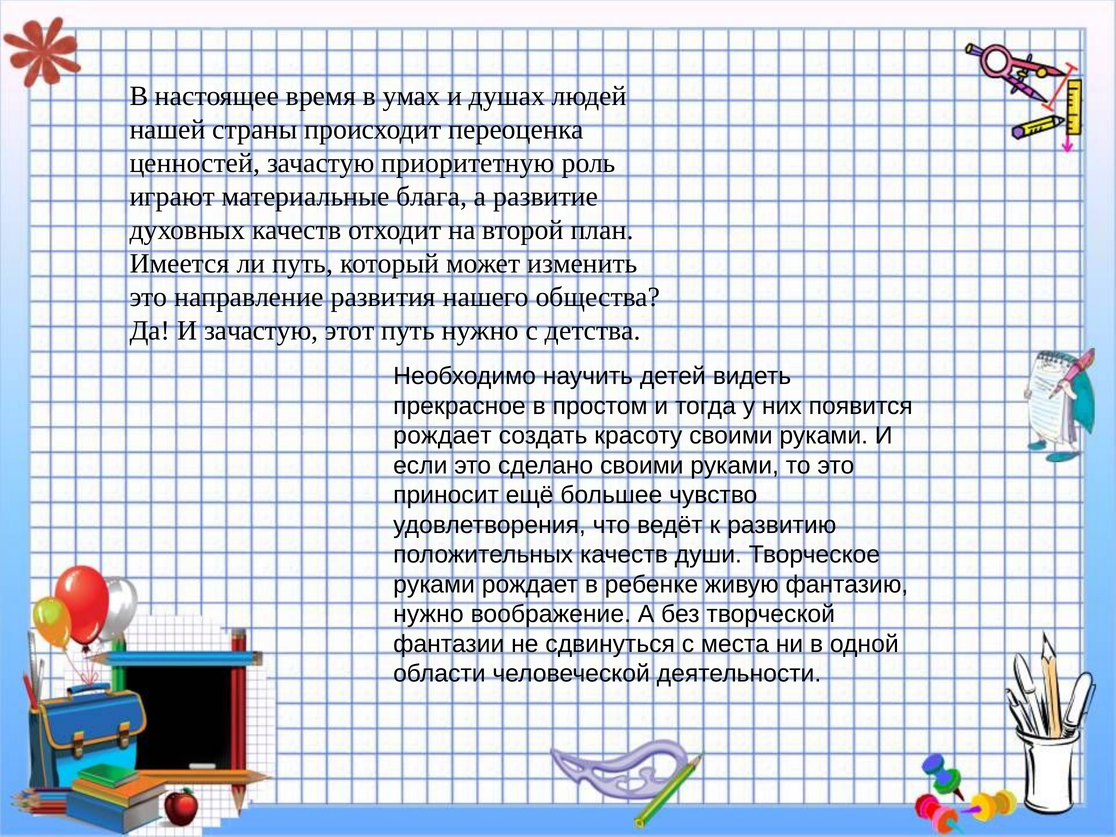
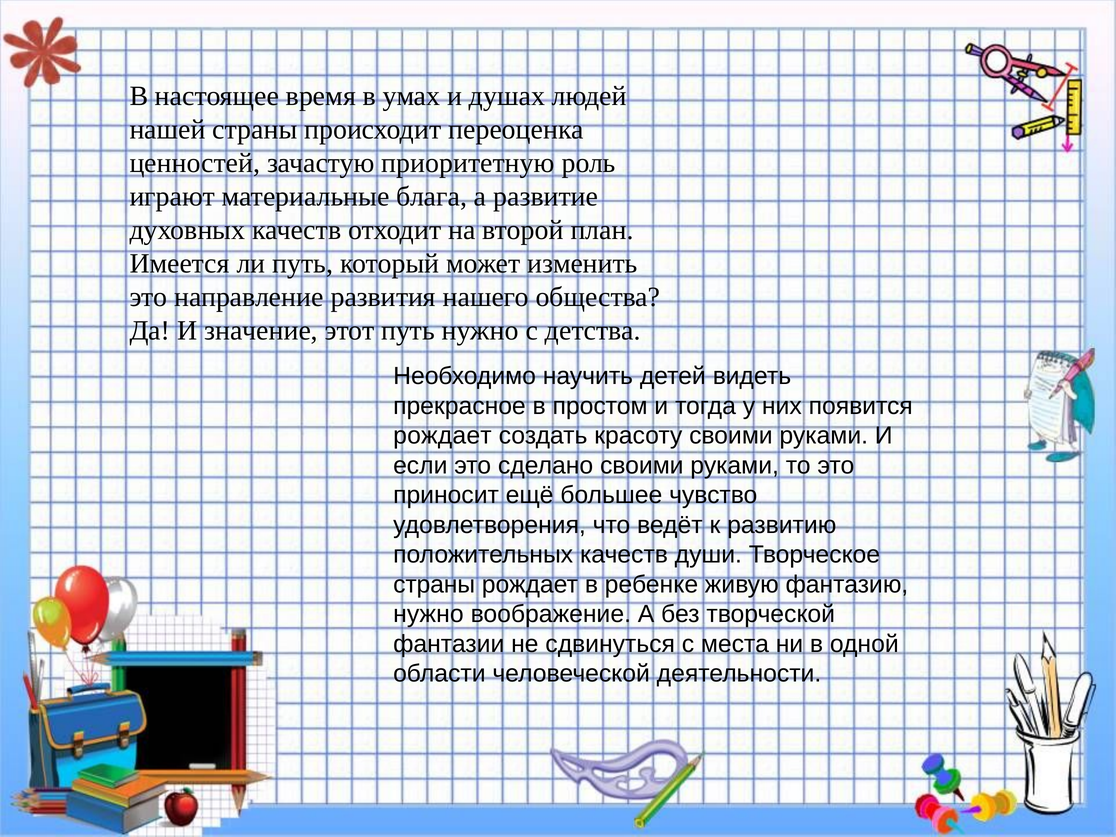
И зачастую: зачастую -> значение (261, 331)
руками: руками -> страны (434, 584)
